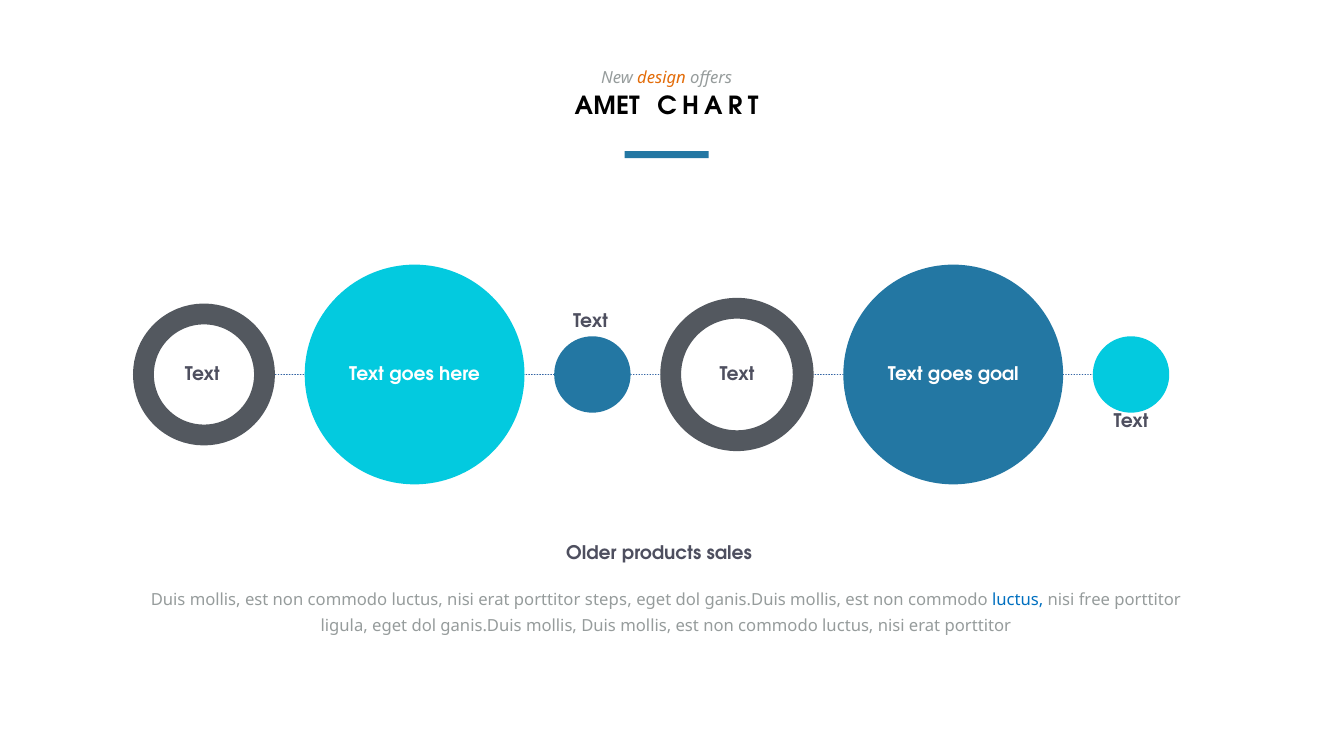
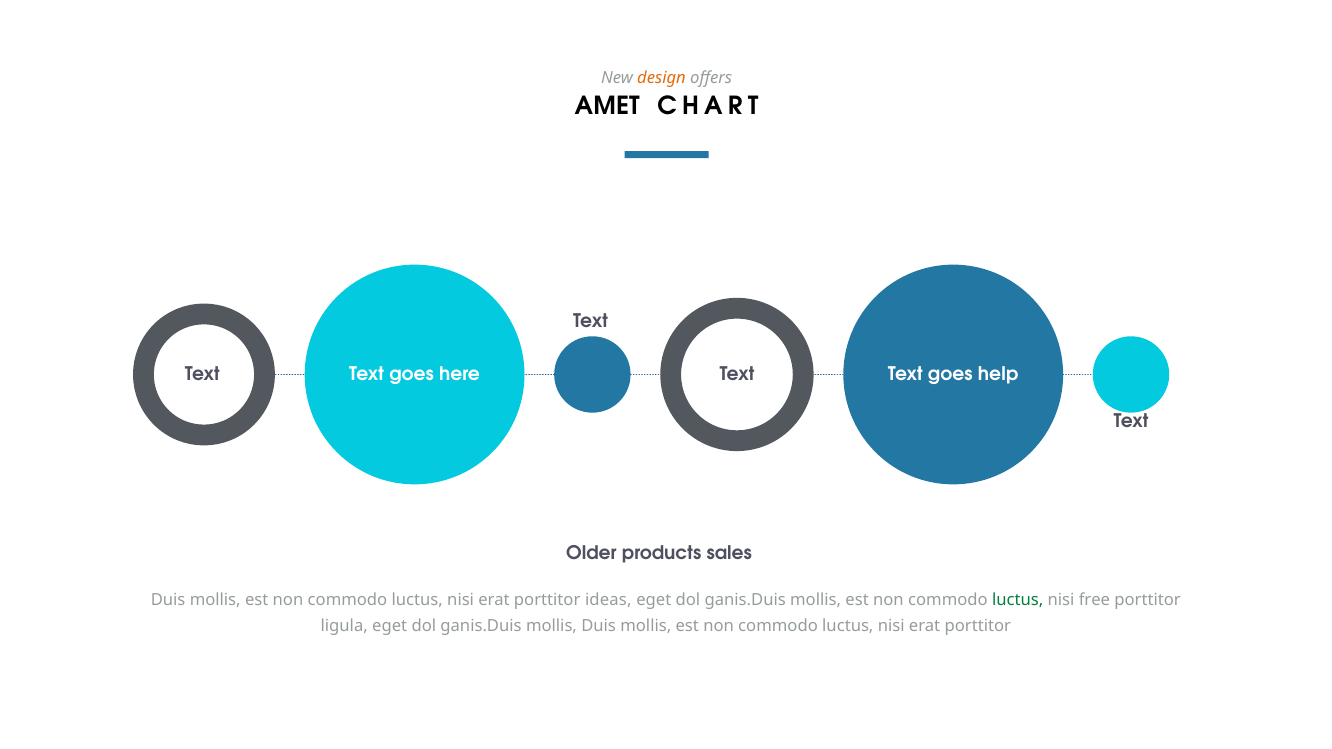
goal: goal -> help (998, 374)
steps: steps -> ideas (608, 600)
luctus colour: blue -> green (1018, 600)
